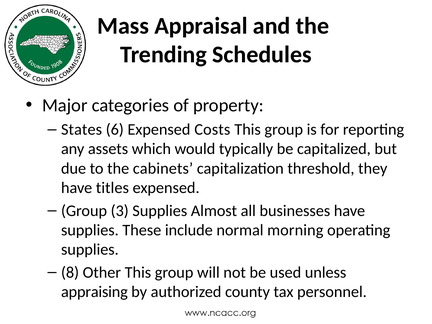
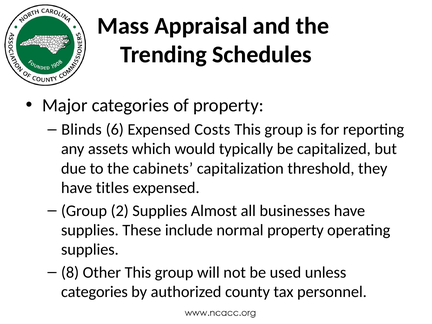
States: States -> Blinds (82, 130)
3: 3 -> 2 (120, 211)
normal morning: morning -> property (295, 230)
appraising: appraising -> categories (94, 292)
